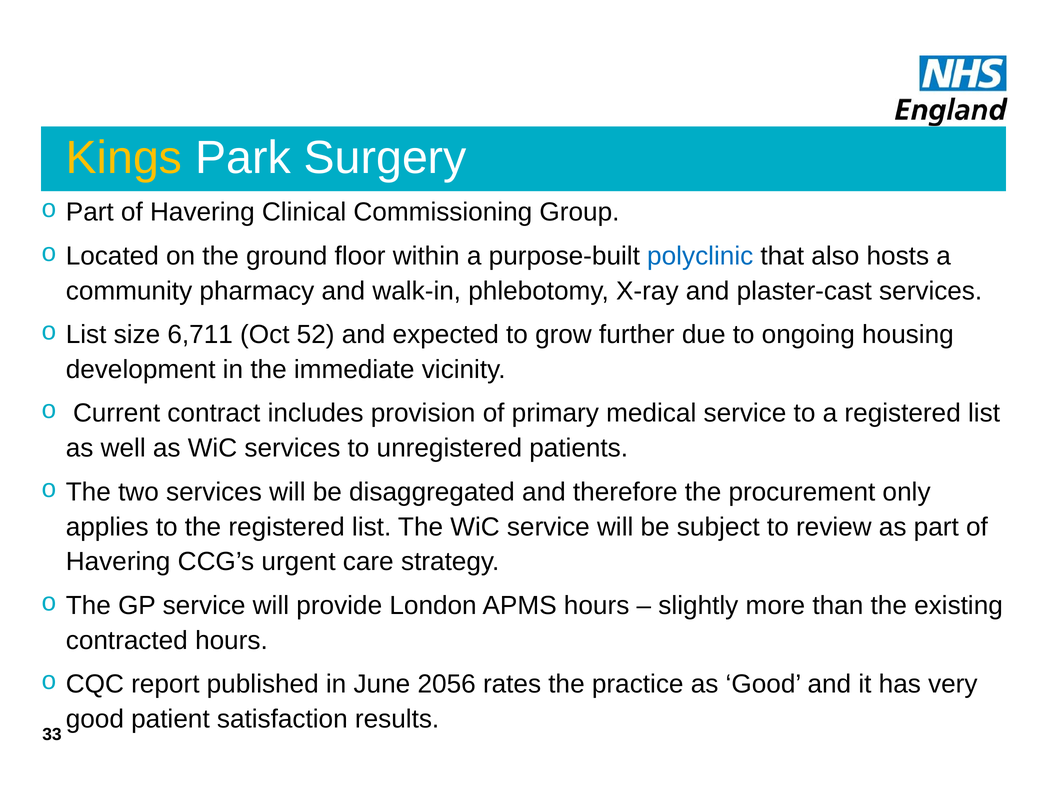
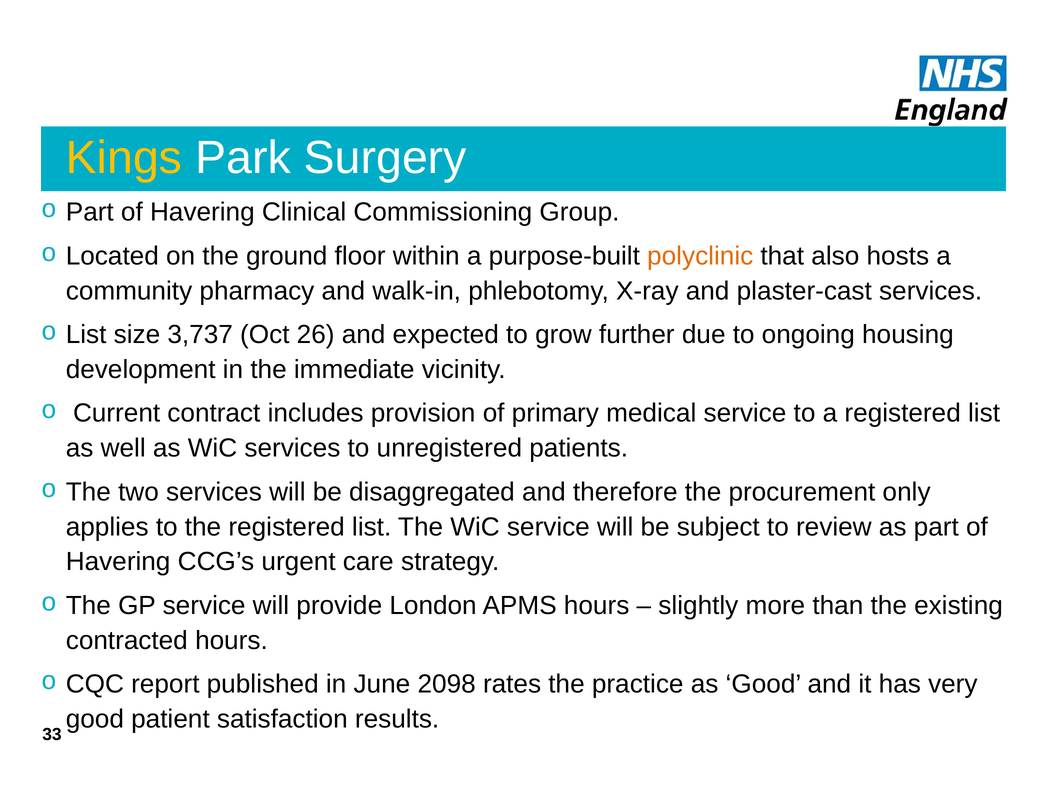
polyclinic colour: blue -> orange (700, 256)
6,711: 6,711 -> 3,737 (200, 334)
52: 52 -> 26 (316, 334)
2056: 2056 -> 2098 (447, 683)
